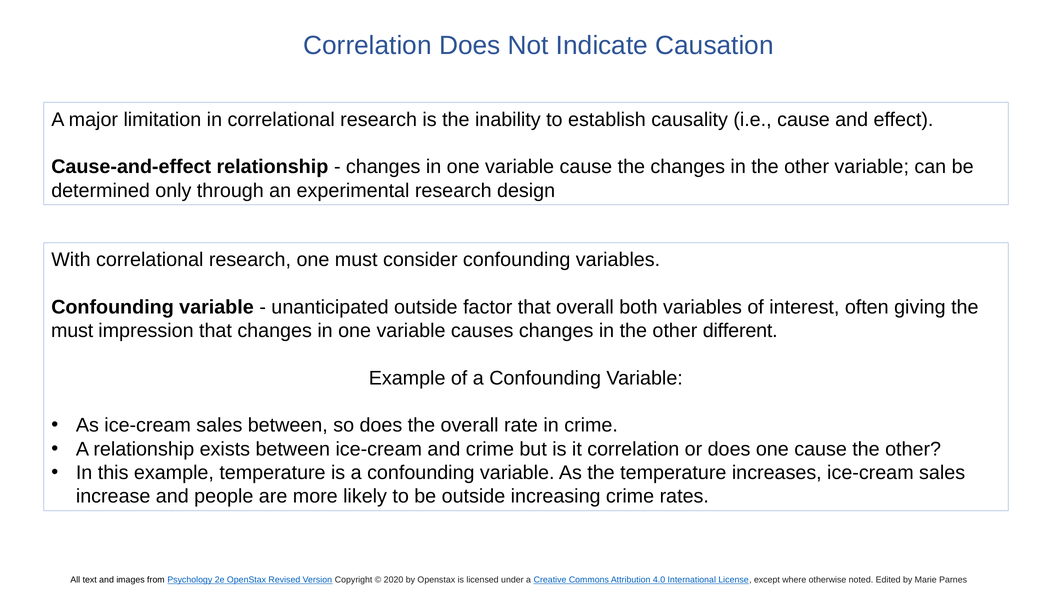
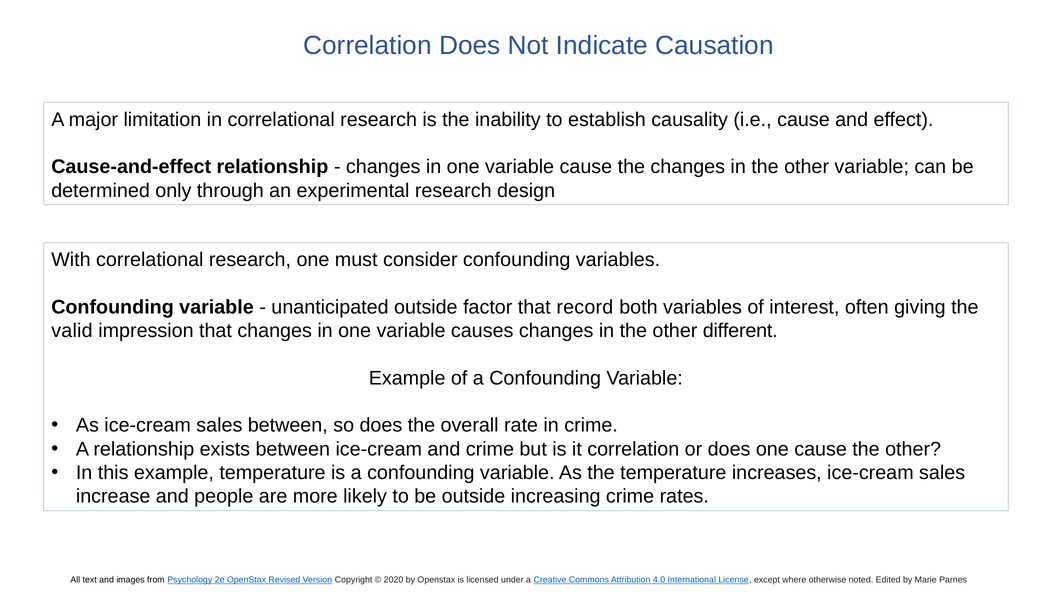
that overall: overall -> record (585, 307)
must: must -> valid (72, 331)
